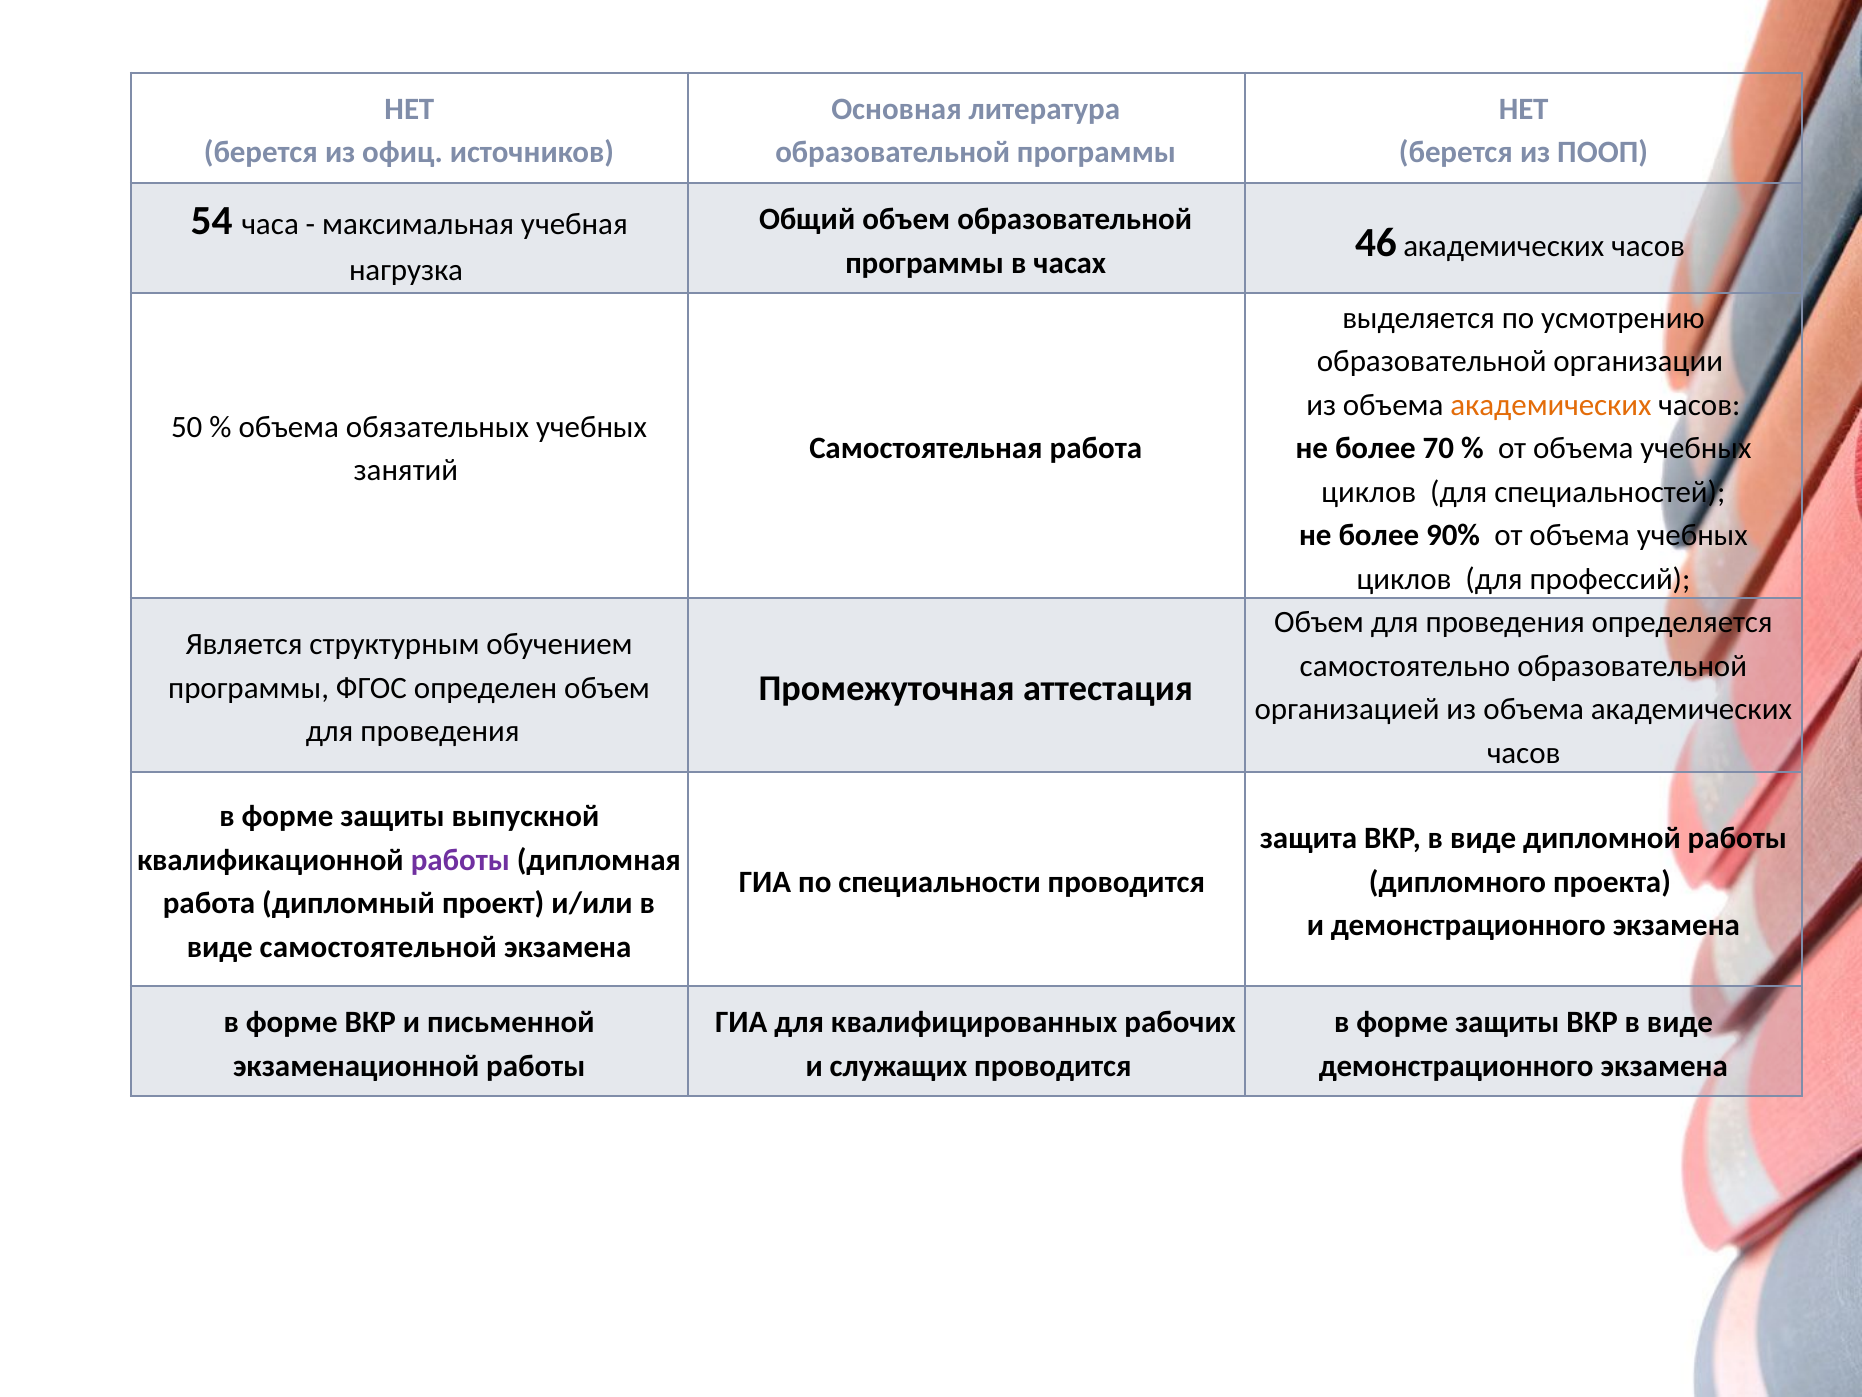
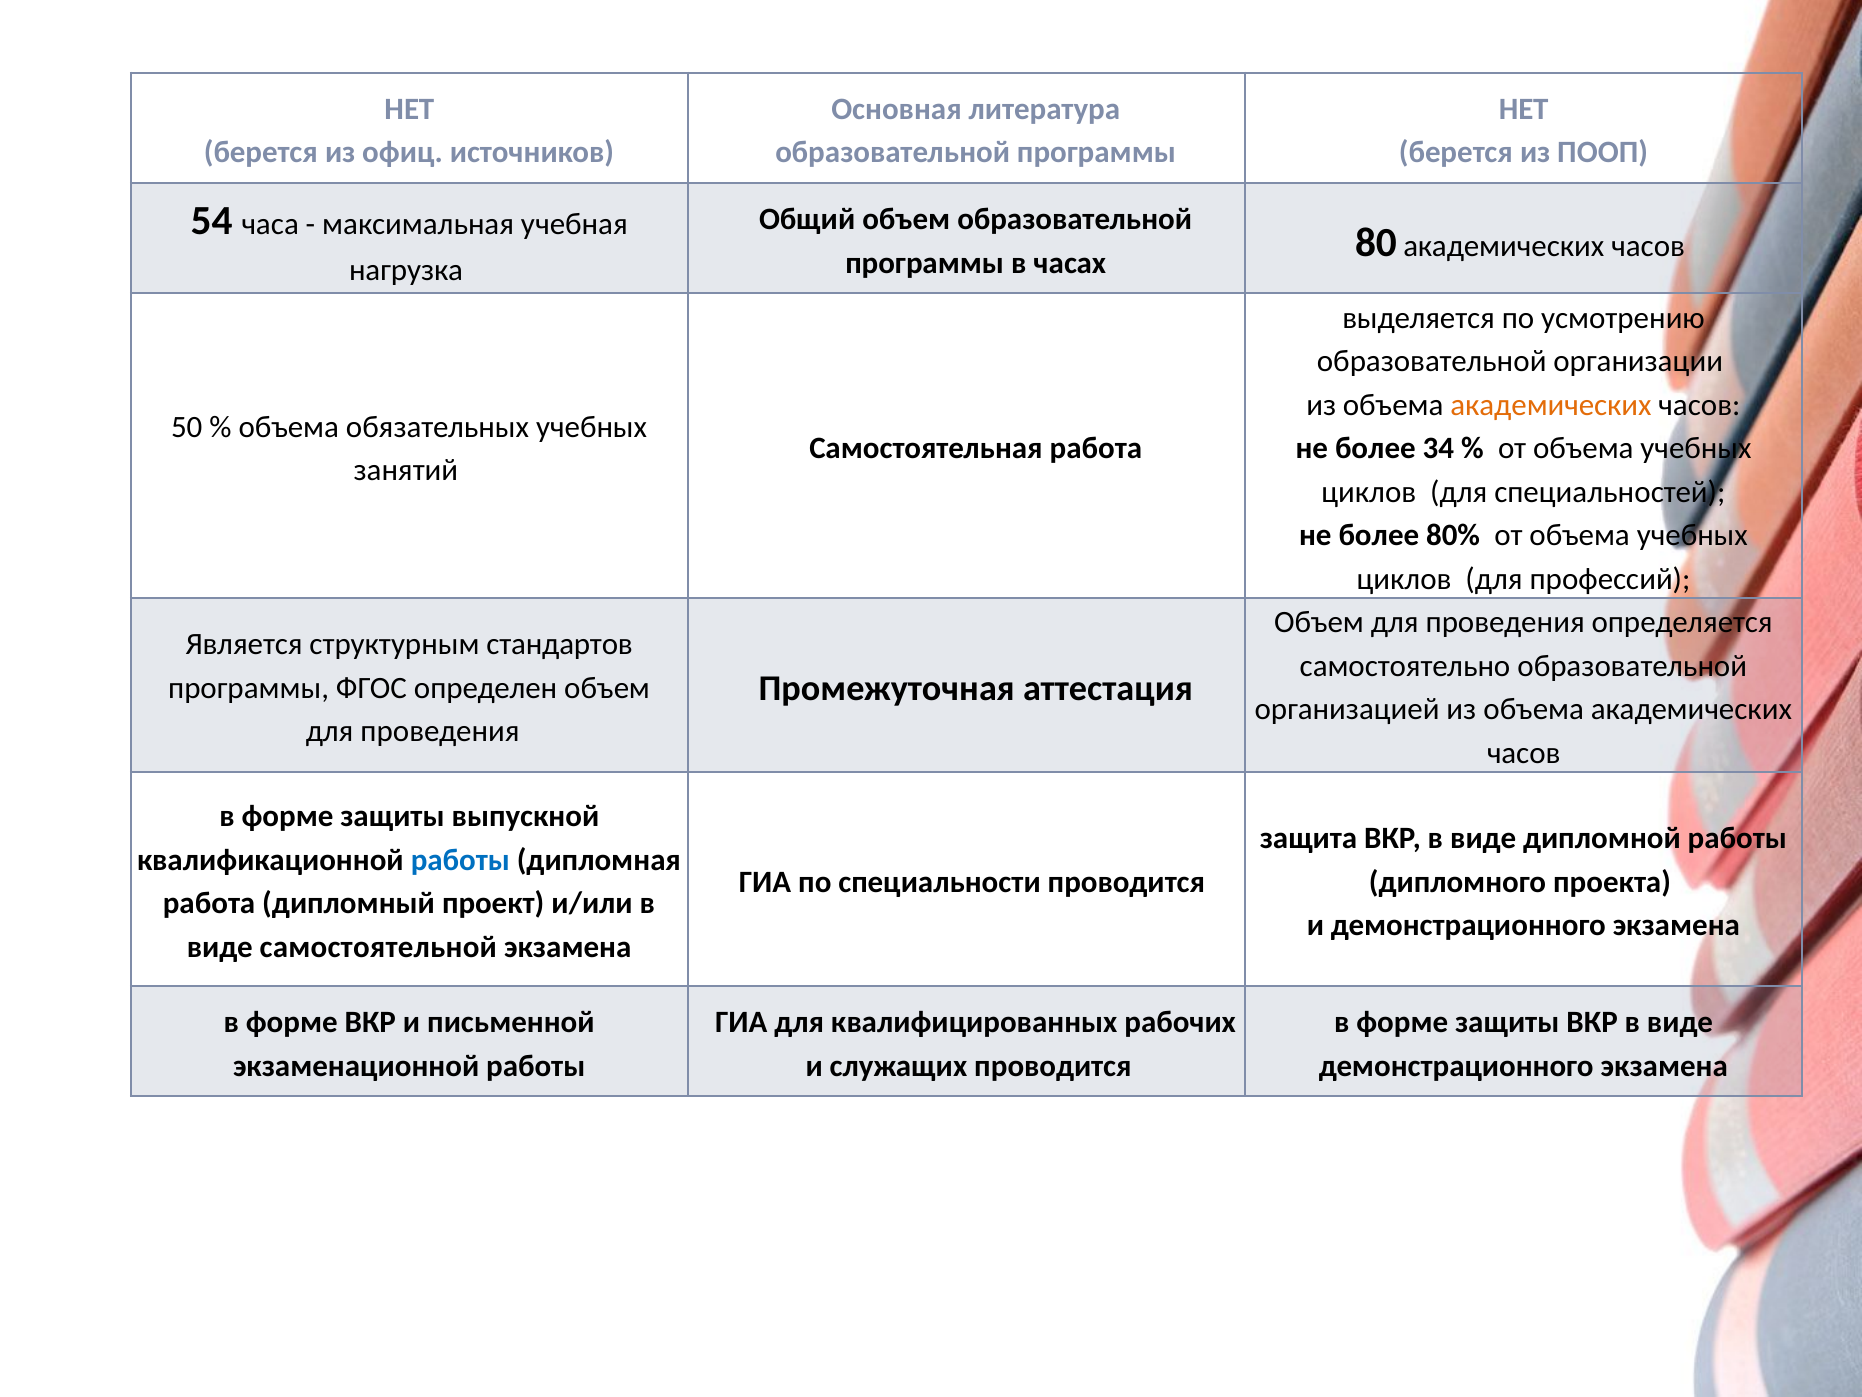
46: 46 -> 80 (1376, 242)
70: 70 -> 34 (1438, 448)
90%: 90% -> 80% (1453, 535)
обучением: обучением -> стандартов (560, 644)
работы colour: purple -> blue (460, 860)
